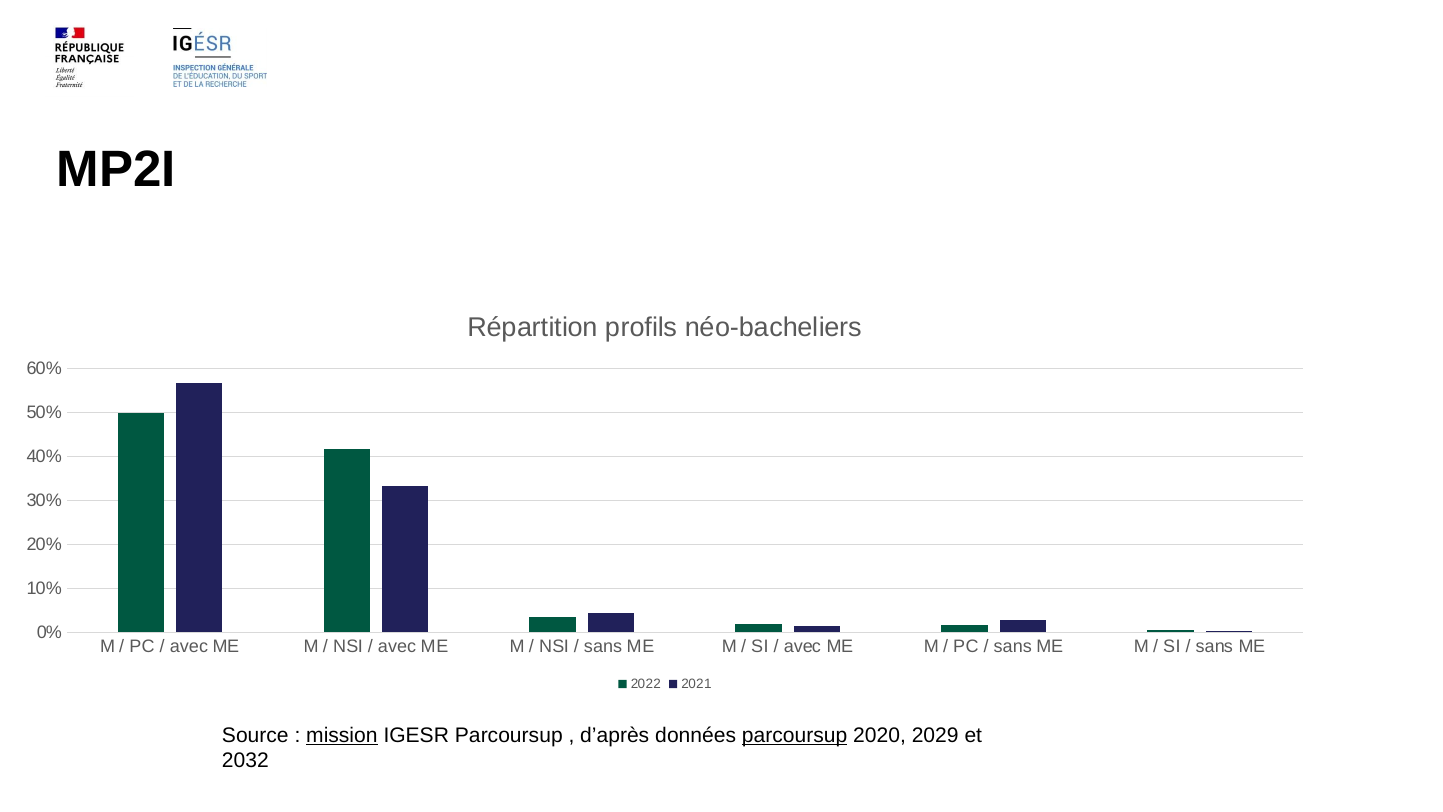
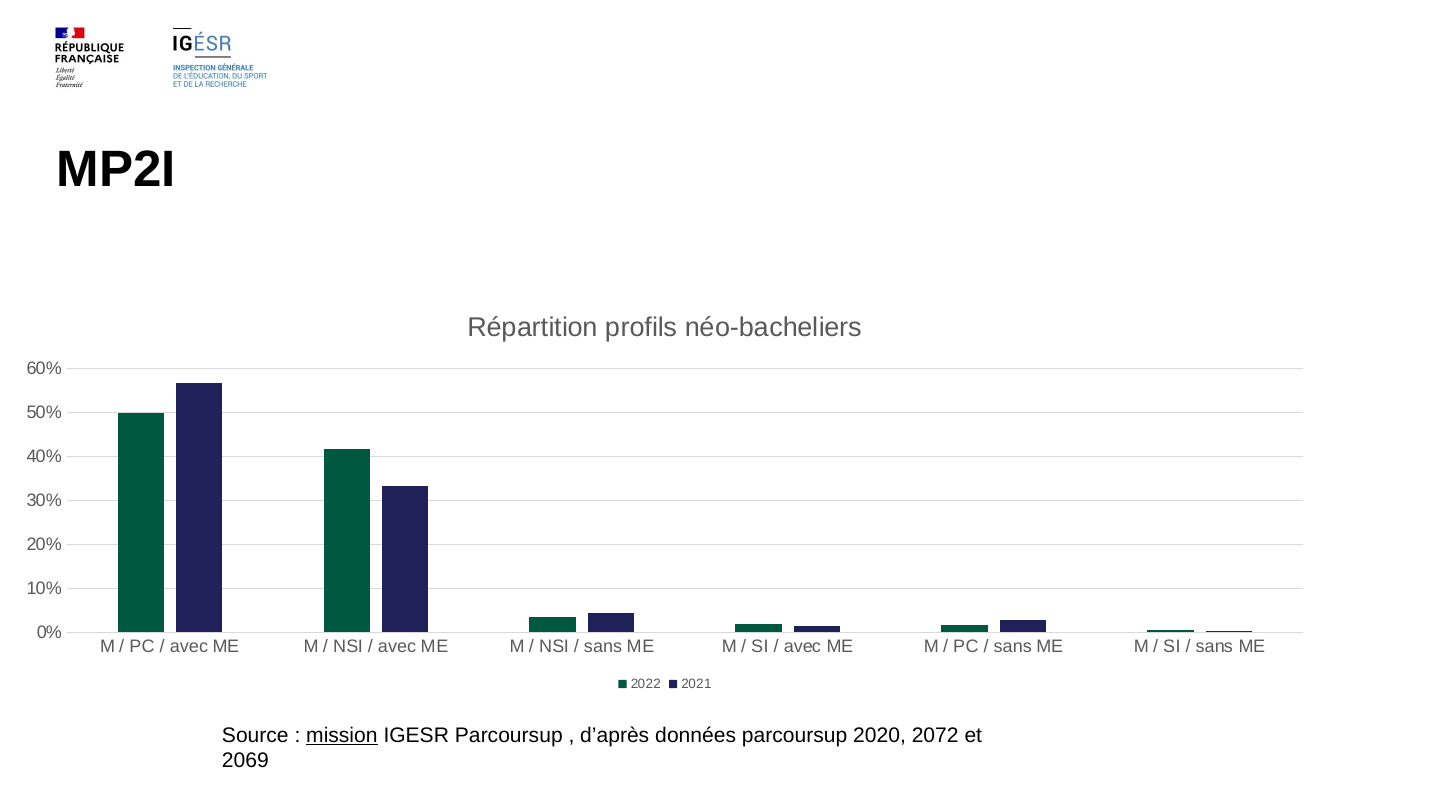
parcoursup underline: present -> none (795, 735)
2029: 2029 -> 2072 (935, 735)
2032: 2032 -> 2069 (245, 760)
